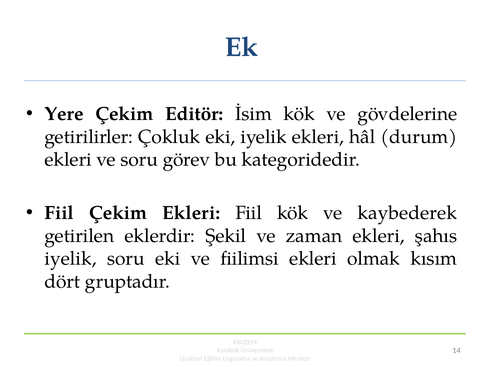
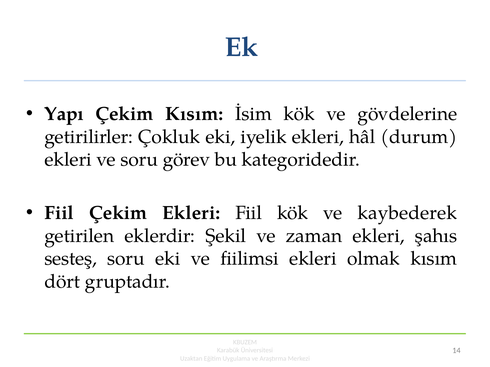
Yere: Yere -> Yapı (64, 114)
Çekim Editör: Editör -> Kısım (194, 114)
iyelik: iyelik -> sesteş (71, 259)
